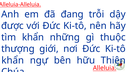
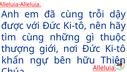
đã đang: đang -> cùng (72, 14)
tìm khẩn: khẩn -> cùng (33, 37)
